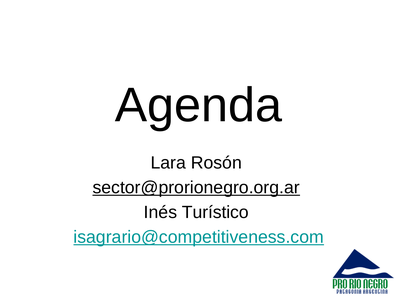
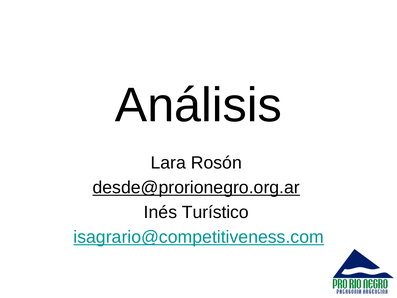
Agenda: Agenda -> Análisis (198, 105)
sector@prorionegro.org.ar: sector@prorionegro.org.ar -> desde@prorionegro.org.ar (196, 187)
